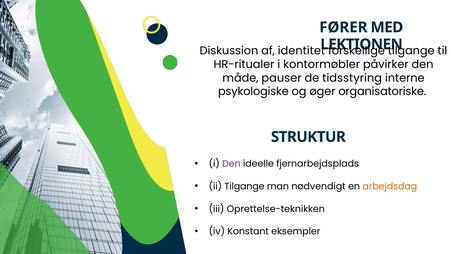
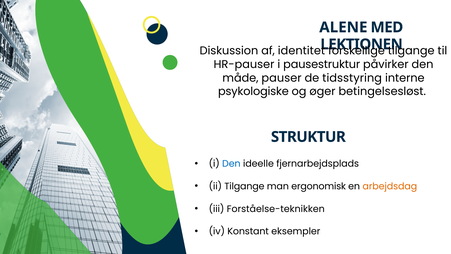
FØRER: FØRER -> ALENE (343, 27)
HR-ritualer: HR-ritualer -> HR-pauser (244, 64)
kontormøbler: kontormøbler -> pausestruktur (322, 64)
organisatoriske: organisatoriske -> betingelsesløst (382, 91)
Den colour: purple -> blue (231, 164)
nødvendigt: nødvendigt -> ergonomisk (319, 186)
Oprettelse-teknikken: Oprettelse-teknikken -> Forståelse-teknikken (276, 209)
